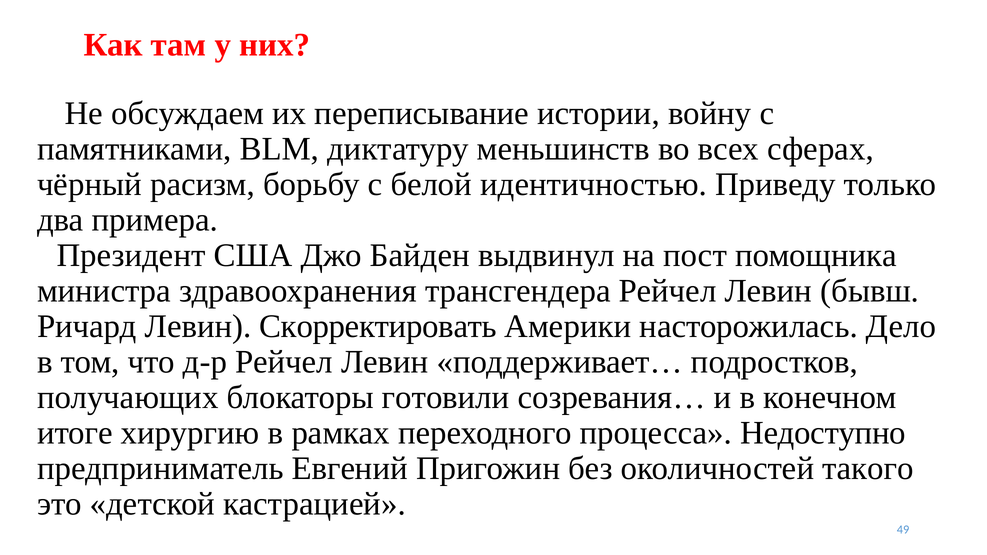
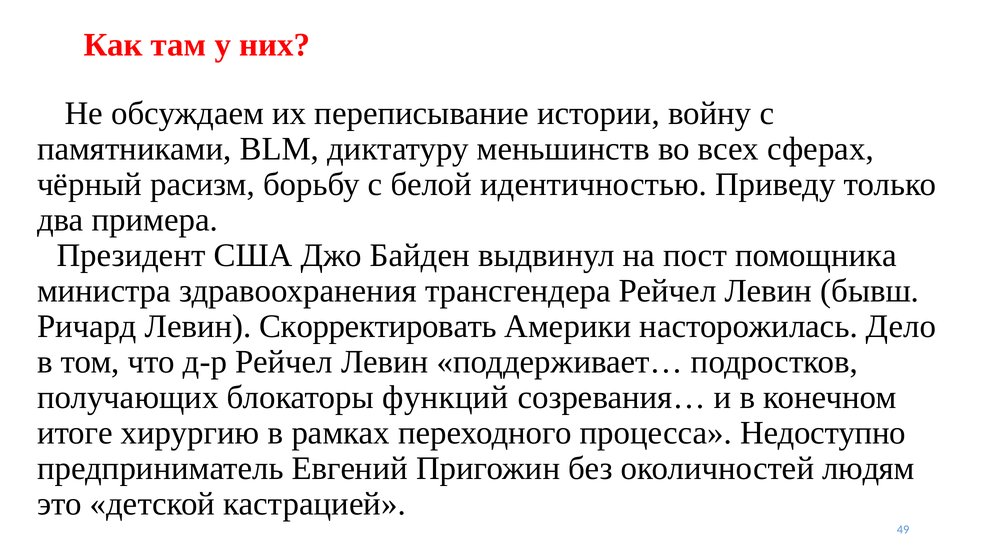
готовили: готовили -> функций (445, 398)
такого: такого -> людям (868, 469)
